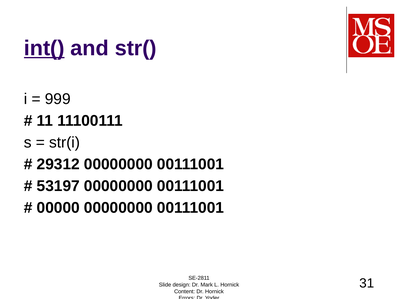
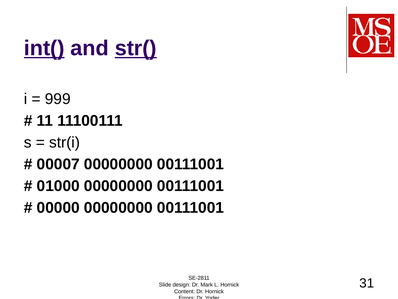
str( underline: none -> present (136, 48)
29312: 29312 -> 00007 (58, 164)
53197: 53197 -> 01000 (58, 186)
